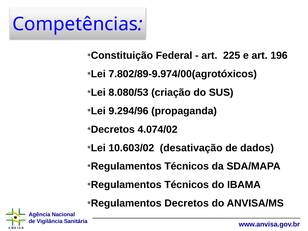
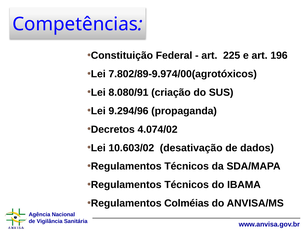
8.080/53: 8.080/53 -> 8.080/91 (128, 92)
Regulamentos Decretos: Decretos -> Colméias (187, 203)
